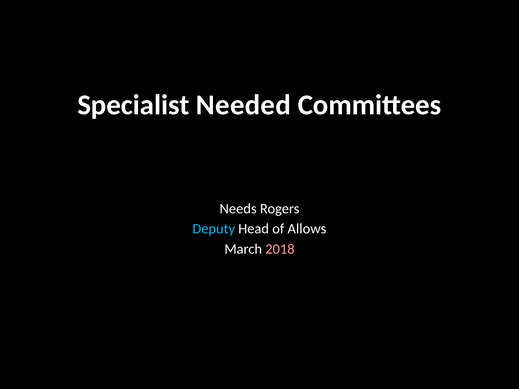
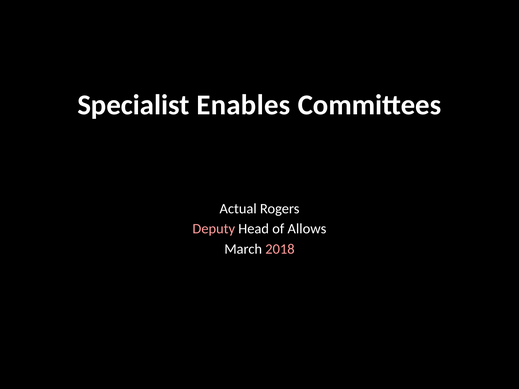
Needed: Needed -> Enables (243, 105)
Needs: Needs -> Actual (238, 209)
Deputy colour: light blue -> pink (214, 229)
